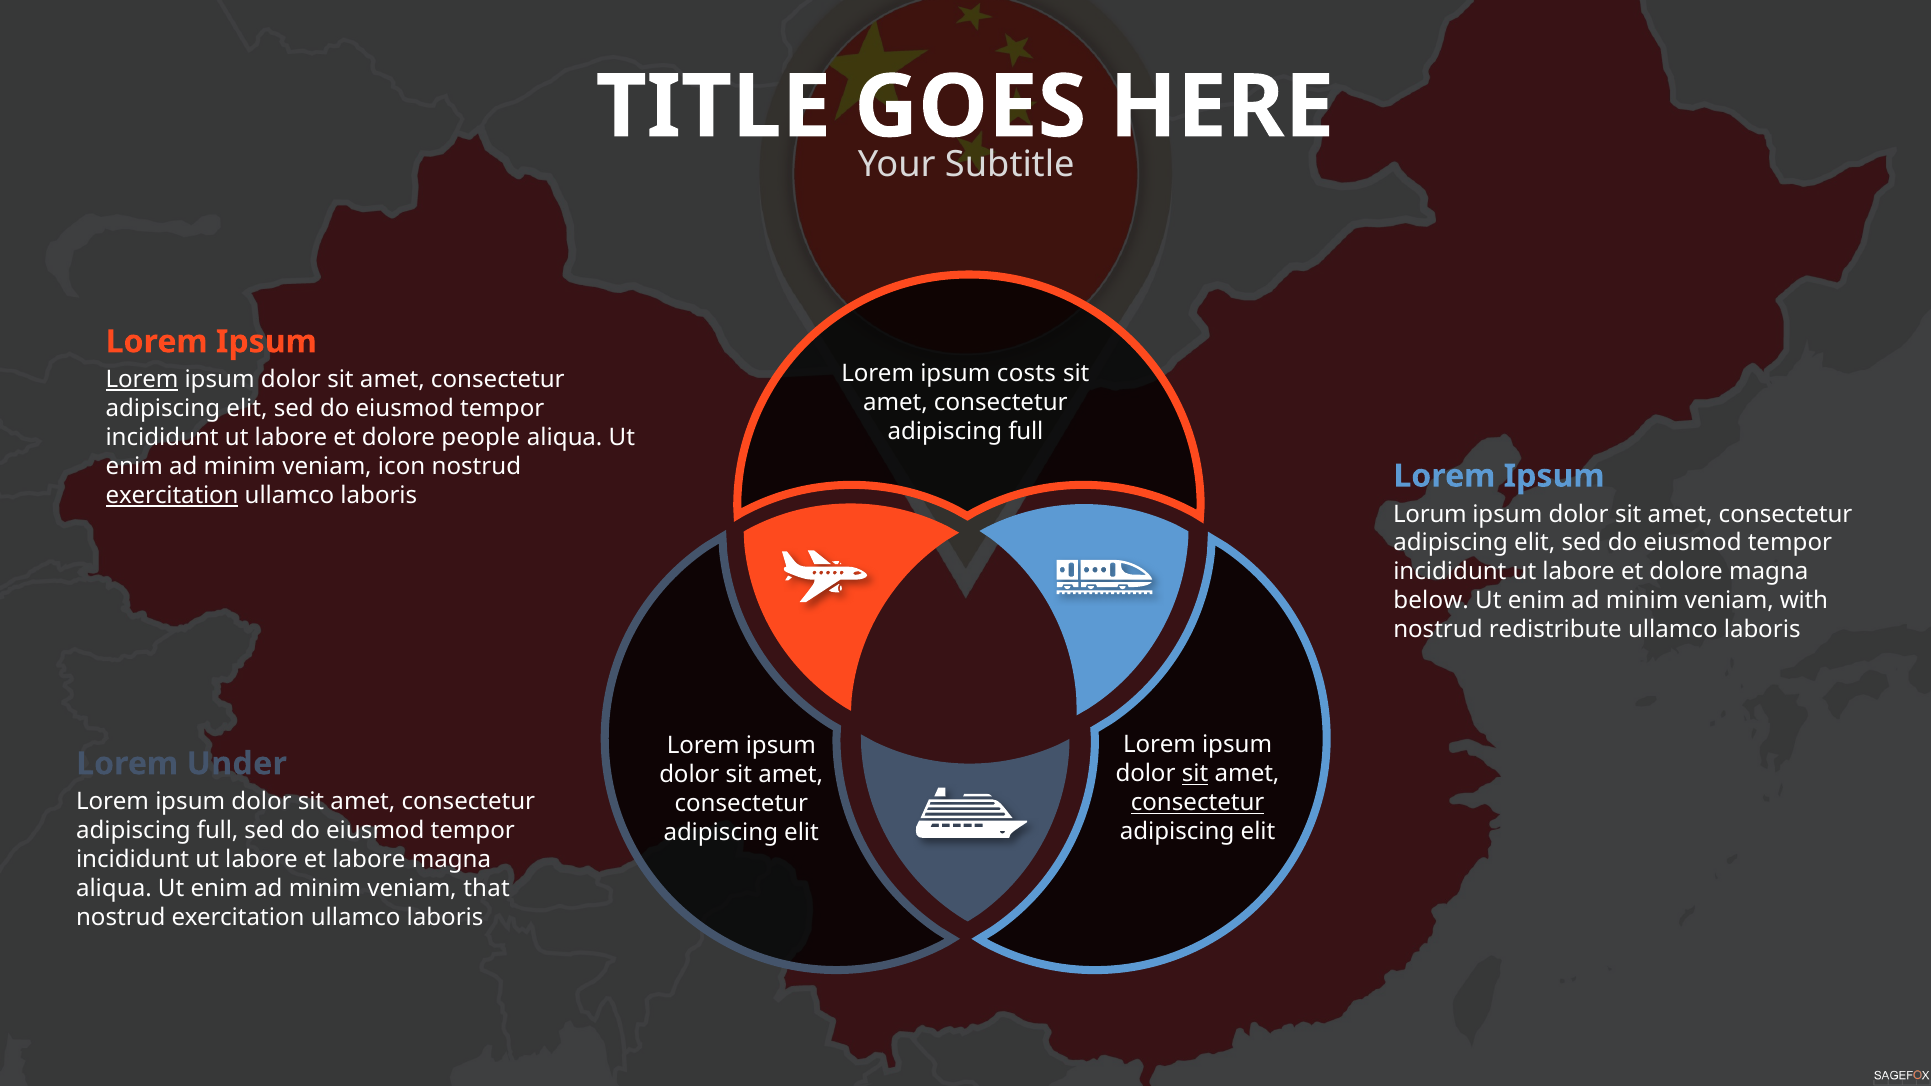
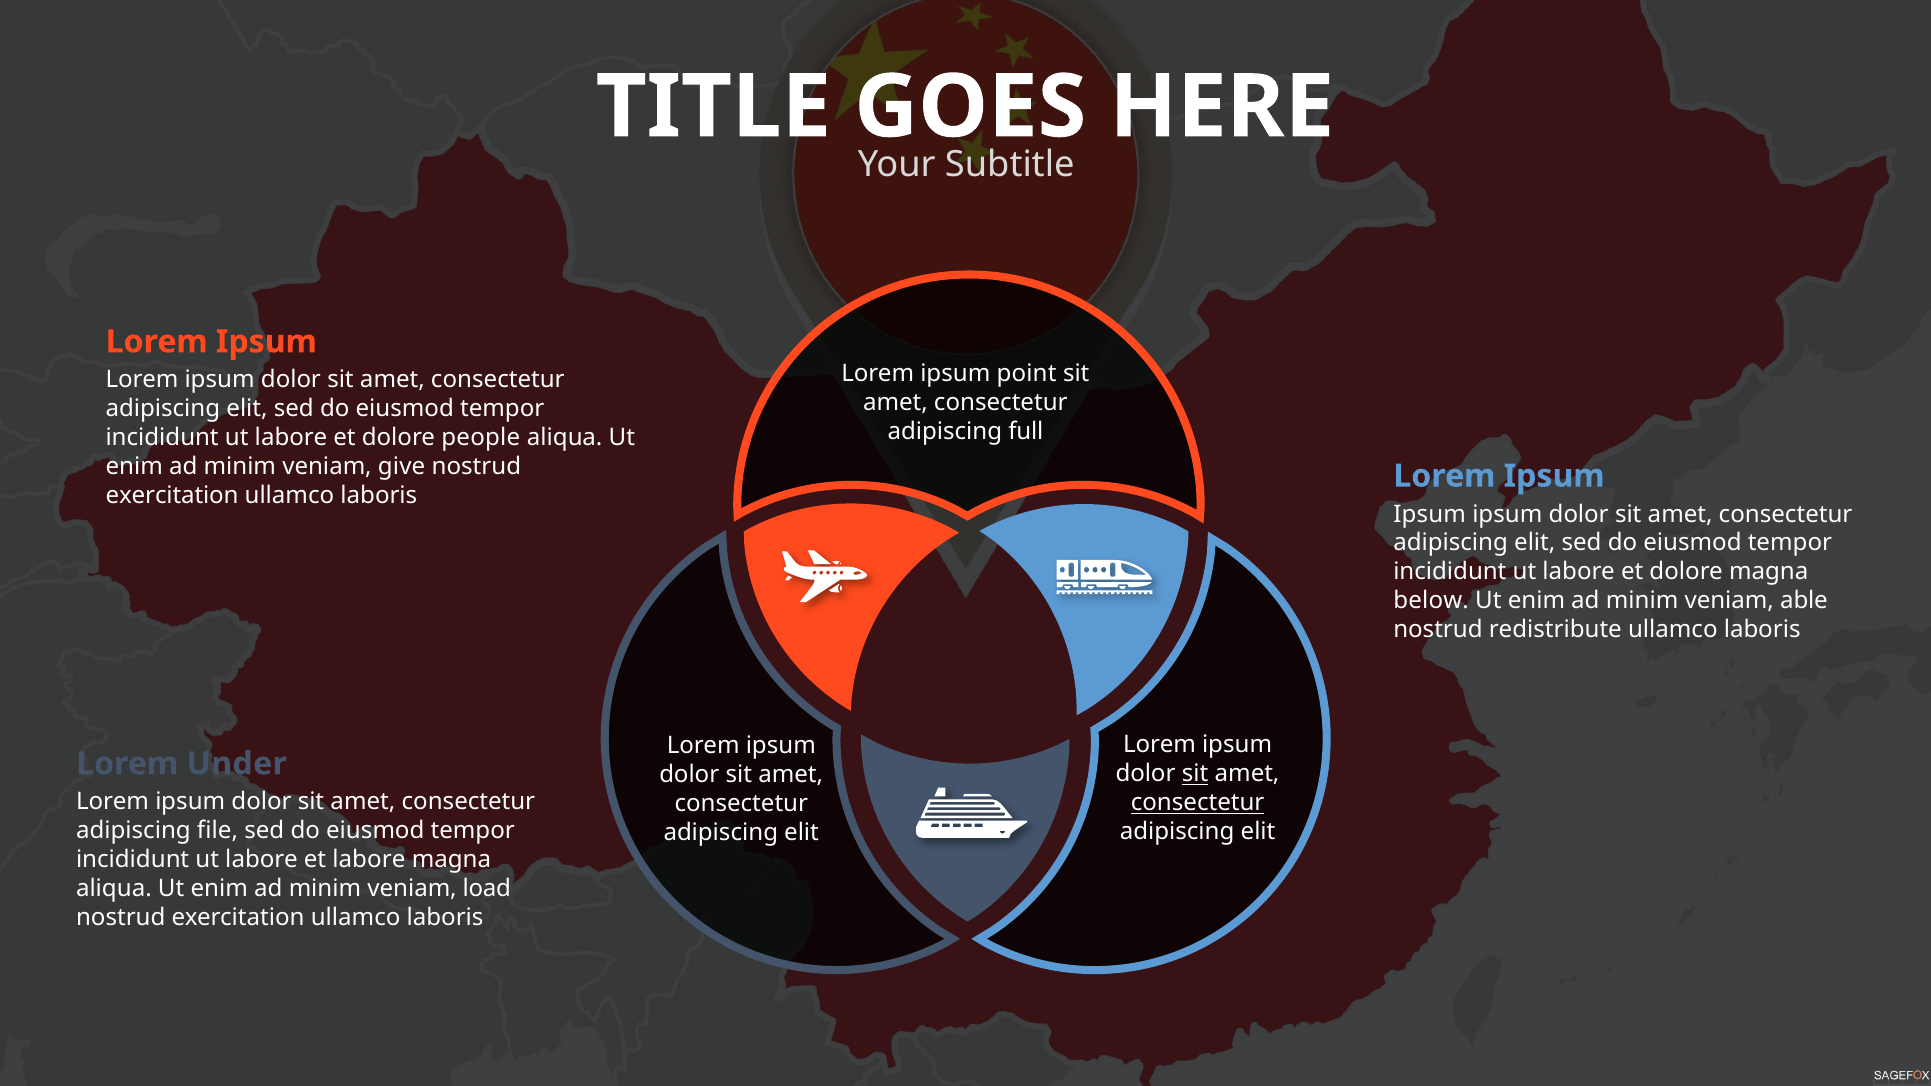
costs: costs -> point (1026, 373)
Lorem underline: present -> none (142, 380)
icon: icon -> give (402, 467)
exercitation underline: present -> none (172, 496)
Lorum: Lorum -> Ipsum (1430, 514)
with: with -> able (1804, 601)
full: full -> file (217, 831)
that: that -> load (487, 889)
